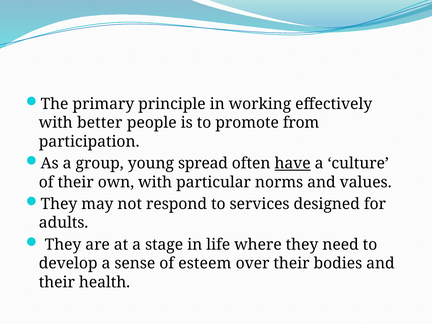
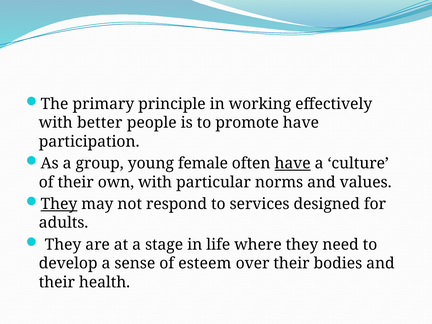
promote from: from -> have (301, 123)
spread: spread -> female (203, 163)
They underline: none -> present (59, 204)
